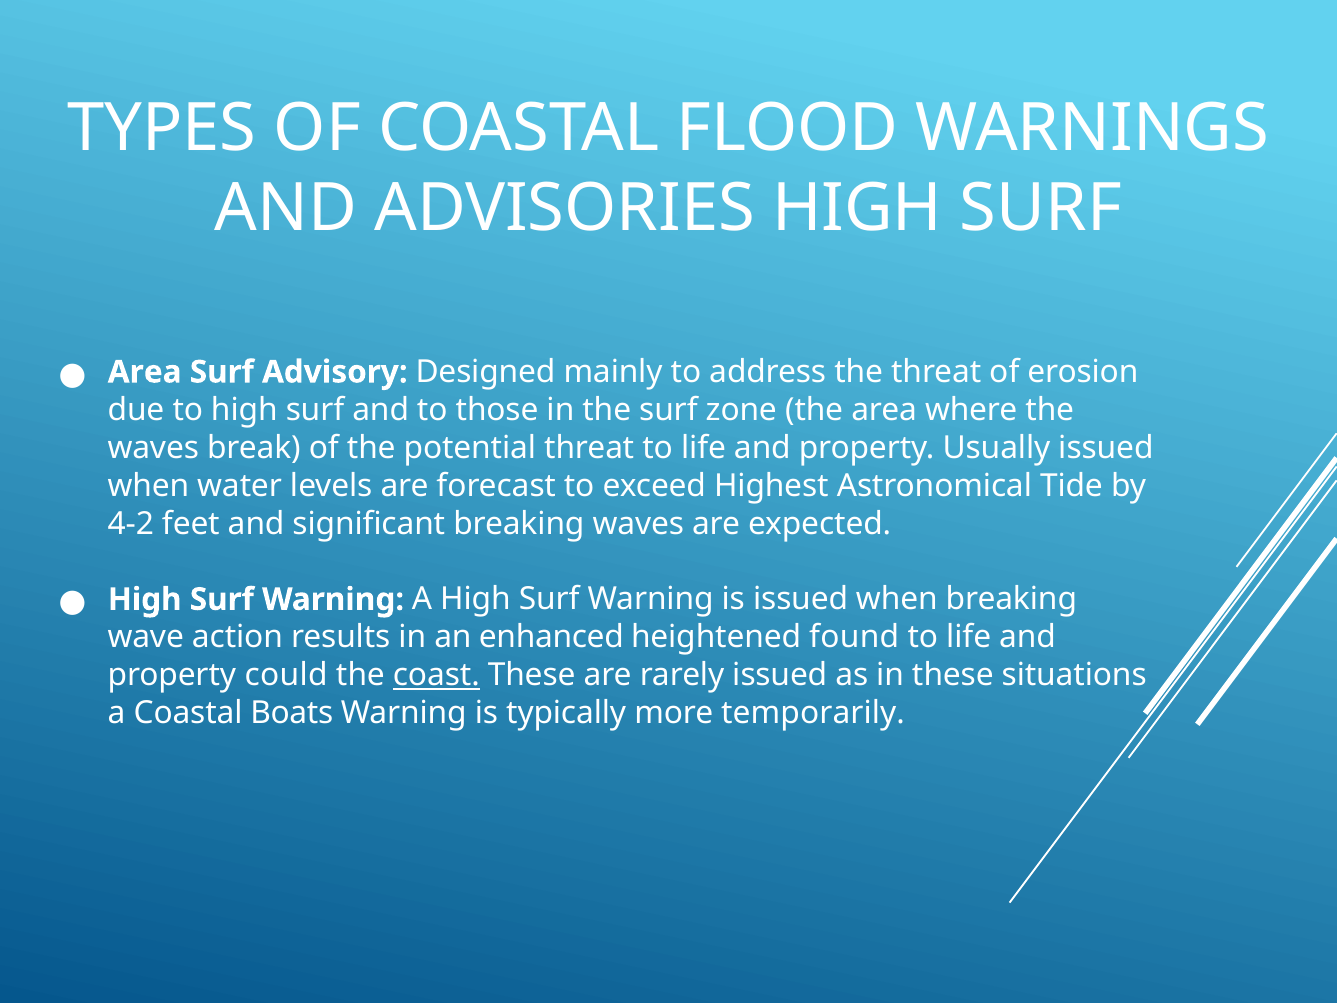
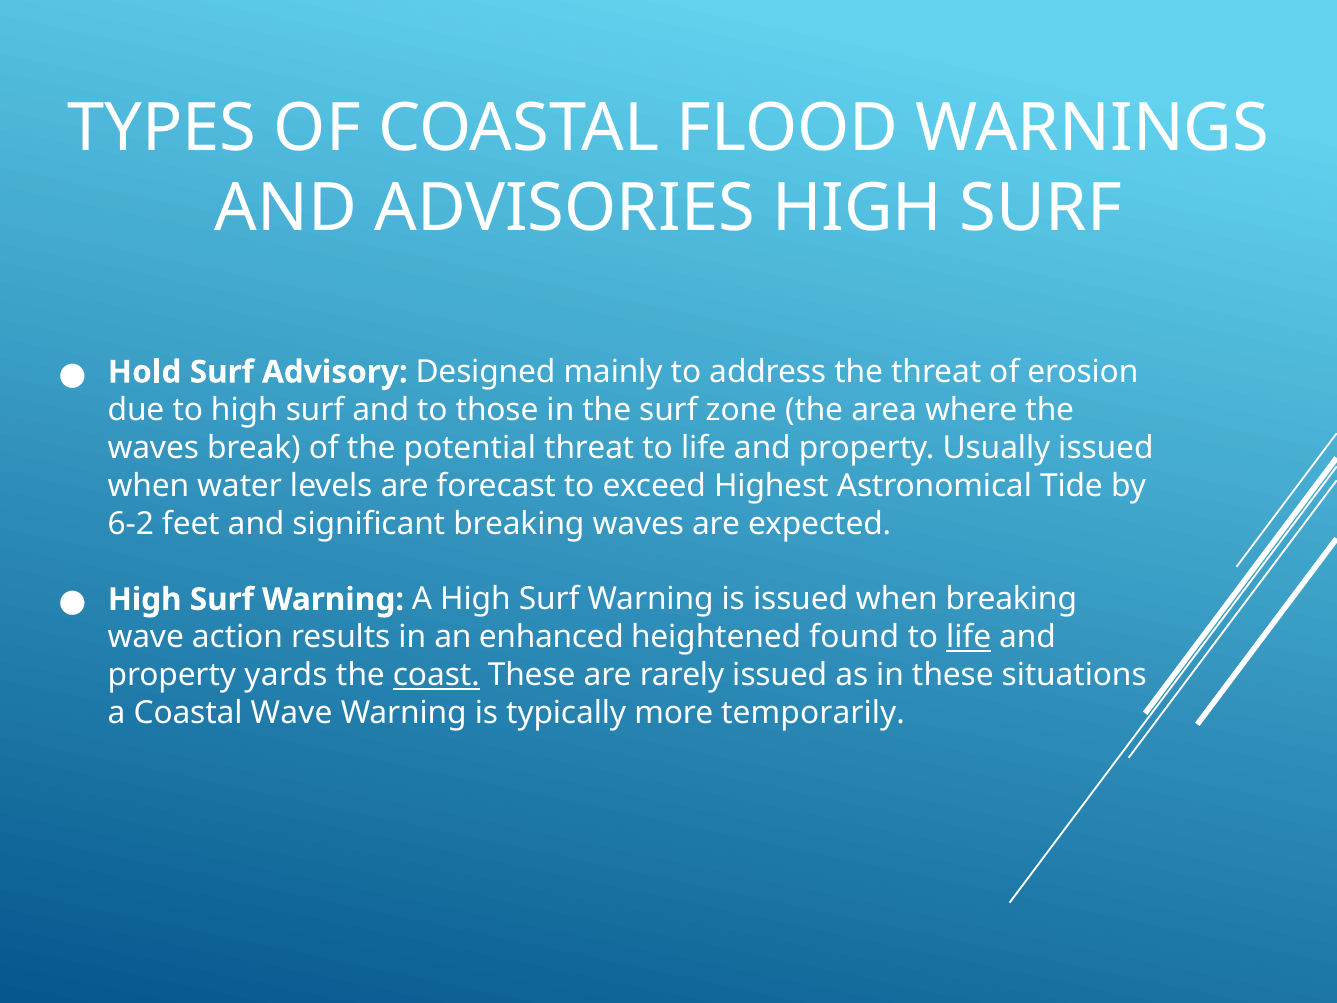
Area: Area -> Hold (145, 372)
4-2: 4-2 -> 6-2 (131, 524)
life underline: none -> present (969, 637)
could: could -> yards (286, 675)
Coastal Boats: Boats -> Wave (292, 713)
